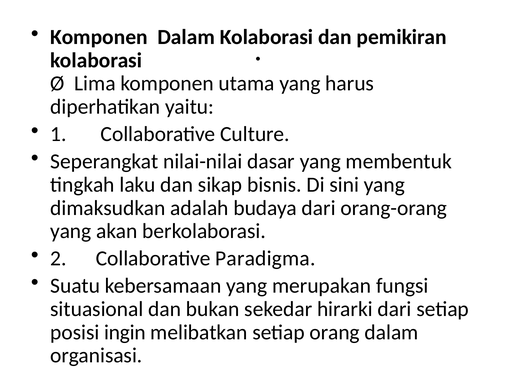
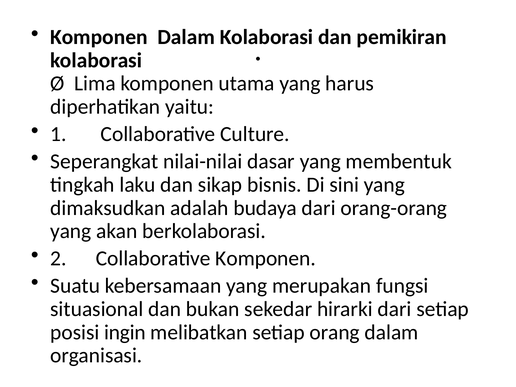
Collaborative Paradigma: Paradigma -> Komponen (266, 258)
